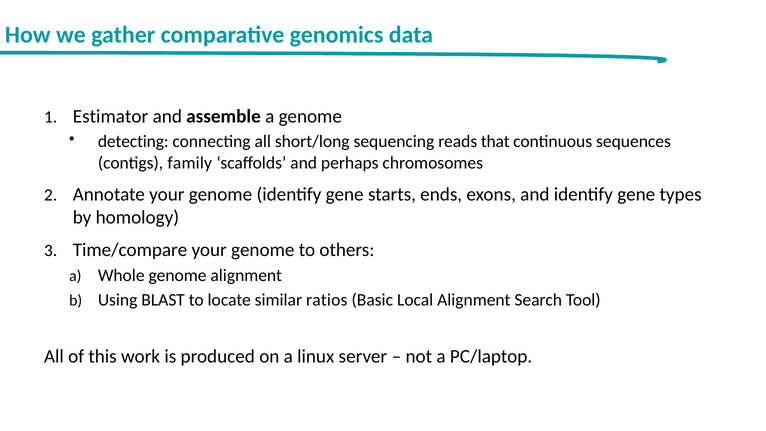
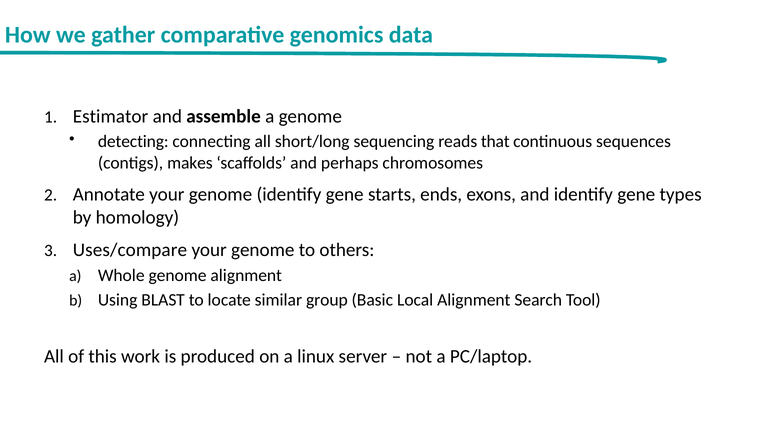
family: family -> makes (190, 163)
Time/compare: Time/compare -> Uses/compare (130, 250)
ratios: ratios -> group (327, 300)
